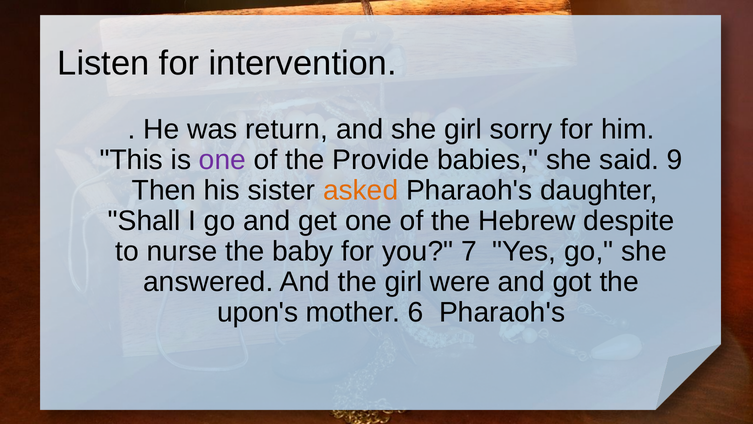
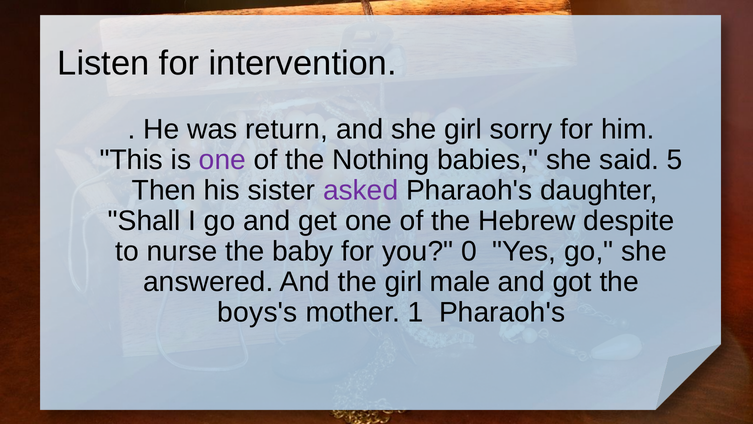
Provide: Provide -> Nothing (381, 160)
9: 9 -> 5 (675, 160)
asked colour: orange -> purple (361, 190)
7: 7 -> 0 (469, 251)
were: were -> male (460, 282)
upon's: upon's -> boys's (257, 312)
6: 6 -> 1 (416, 312)
